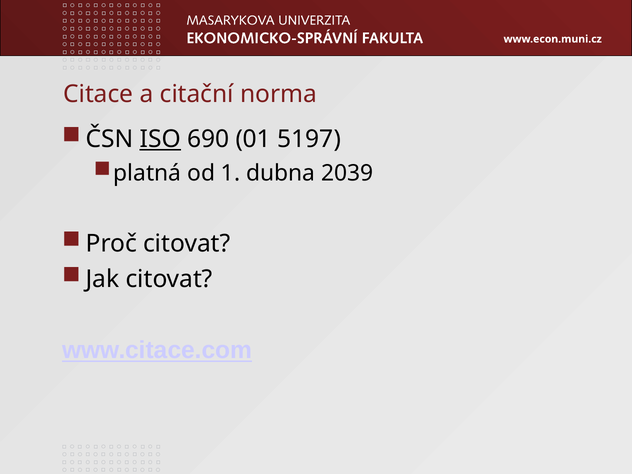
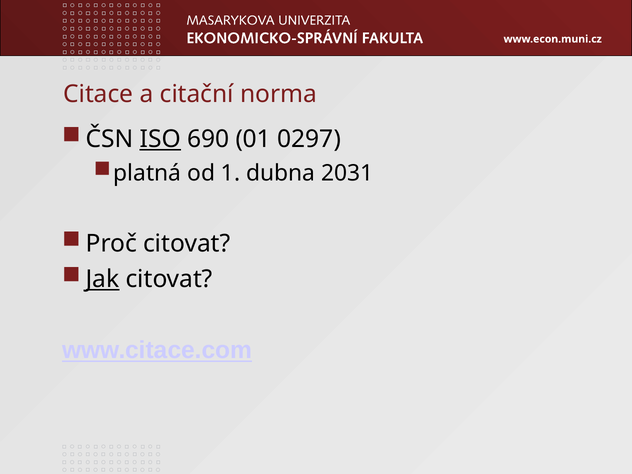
5197: 5197 -> 0297 (309, 139)
2039: 2039 -> 2031 (347, 173)
Jak underline: none -> present (103, 279)
